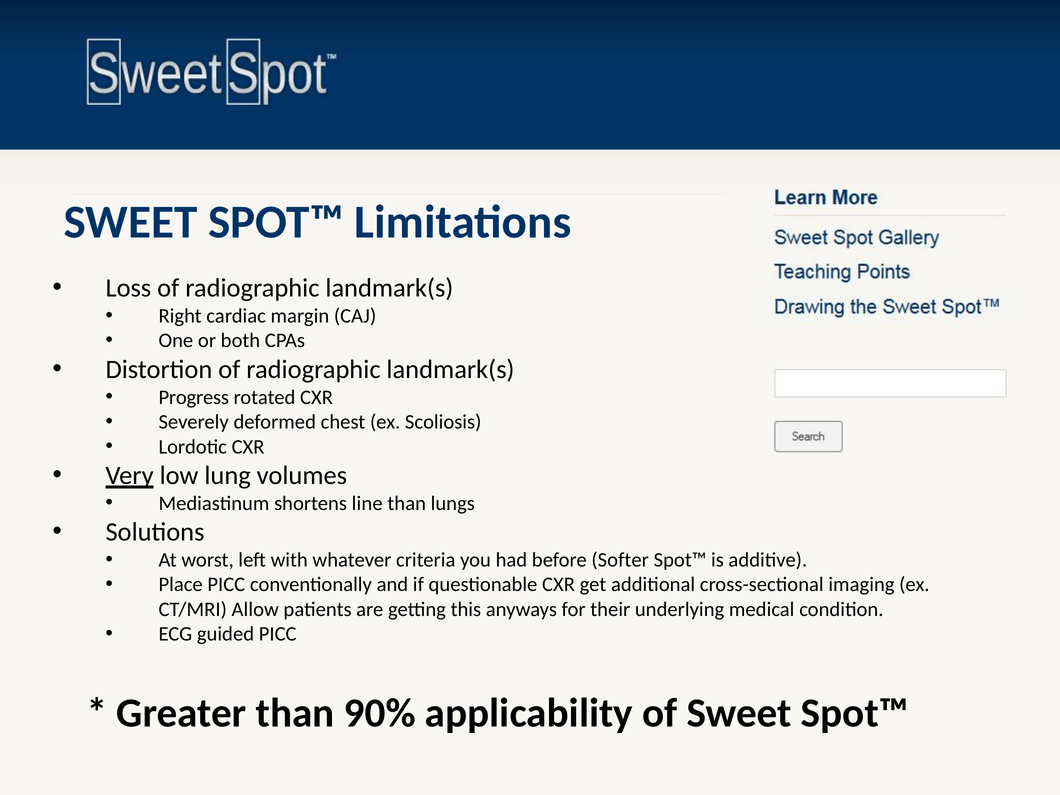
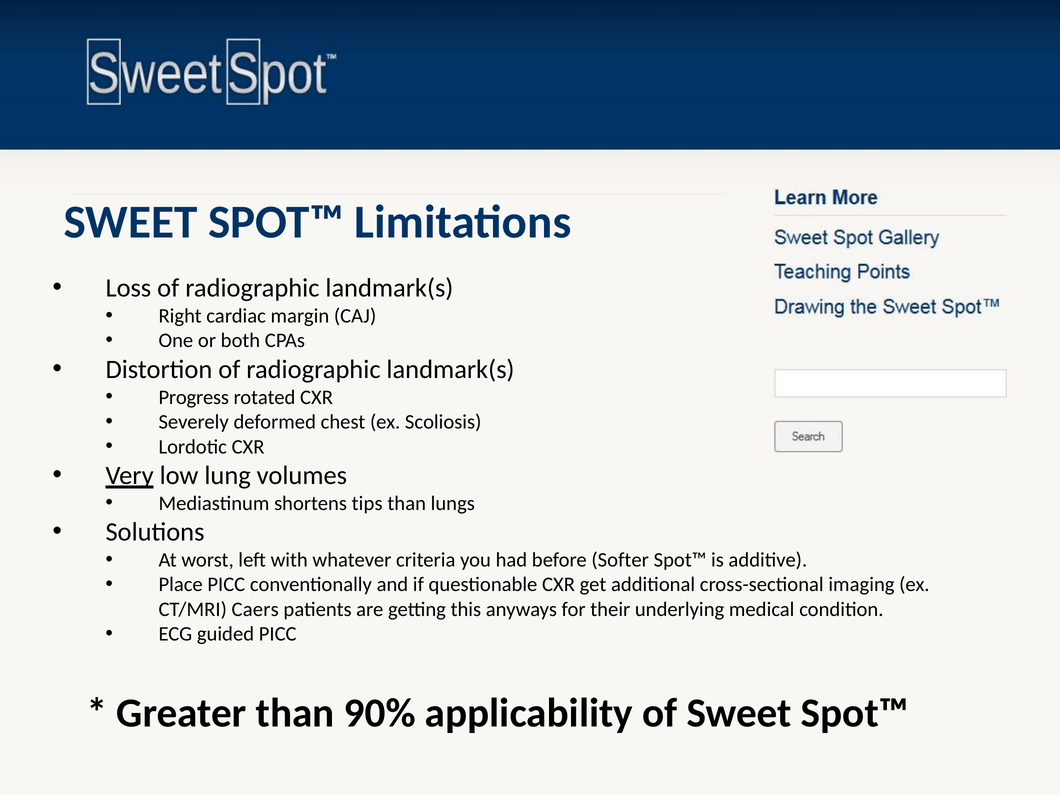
line: line -> tips (367, 503)
Allow: Allow -> Caers (255, 609)
